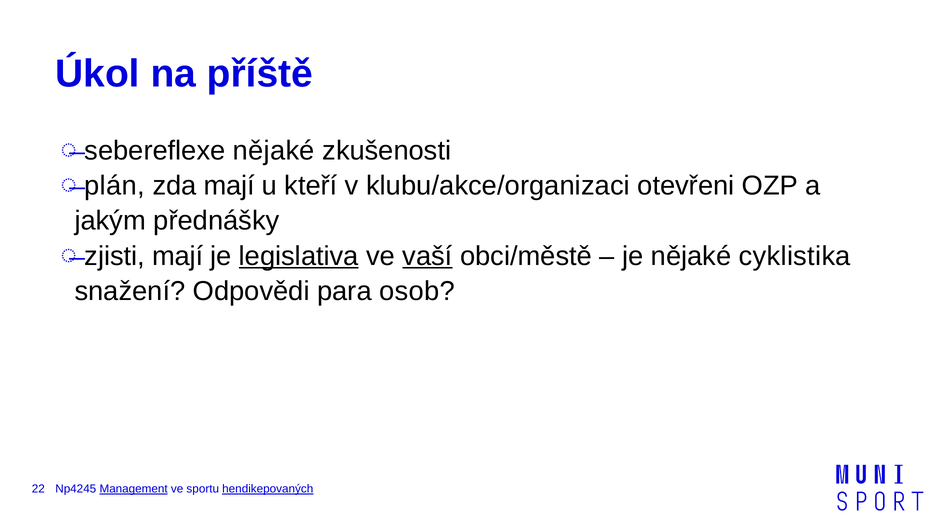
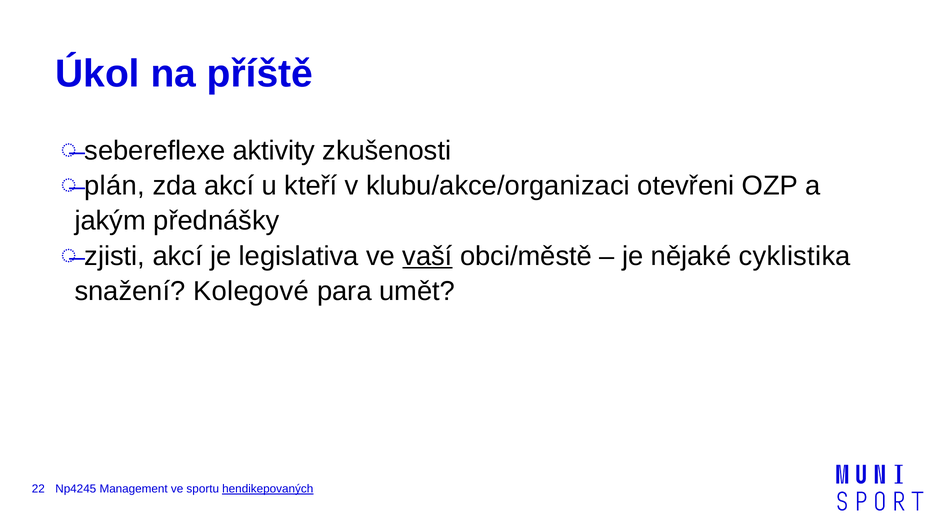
sebereflexe nějaké: nějaké -> aktivity (274, 151)
zda mají: mají -> akcí (229, 186)
zjisti mají: mají -> akcí (178, 256)
legislativa underline: present -> none (299, 256)
Odpovědi: Odpovědi -> Kolegové (251, 291)
osob: osob -> umět (417, 291)
Management underline: present -> none (134, 489)
